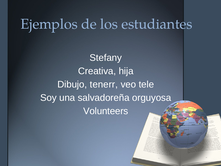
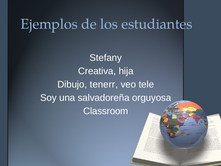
Volunteers: Volunteers -> Classroom (106, 111)
